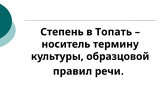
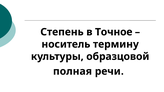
Топать: Топать -> Точное (114, 32)
правил: правил -> полная (72, 72)
